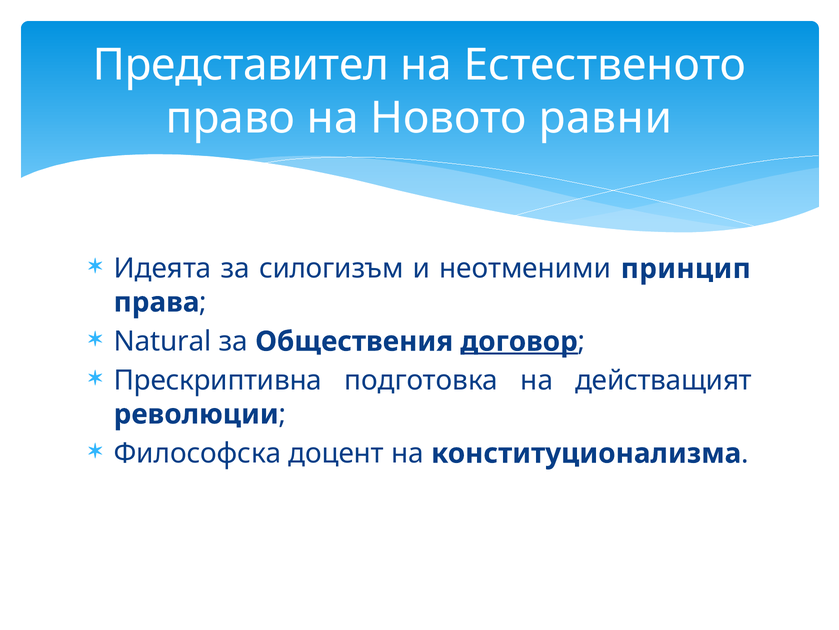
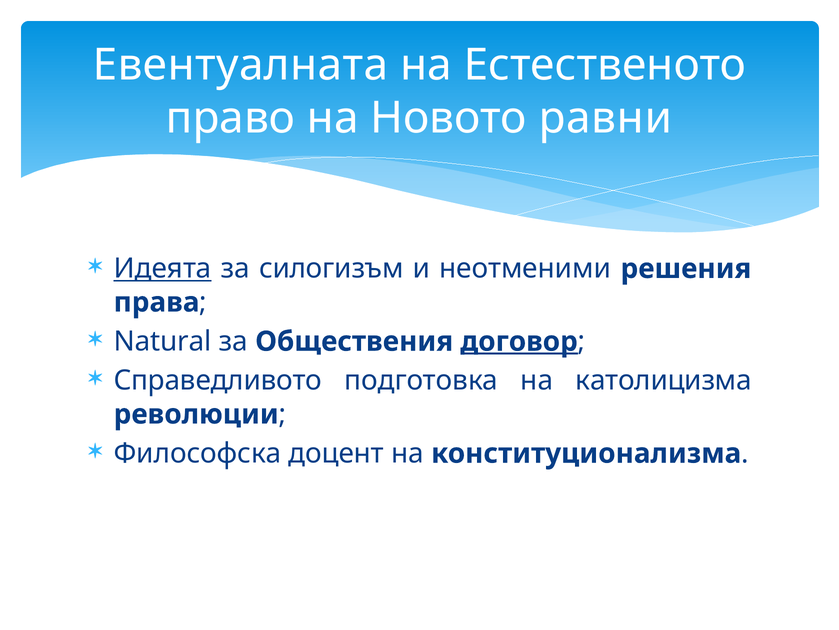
Представител: Представител -> Евентуалната (241, 65)
Идеята underline: none -> present (163, 268)
принцип: принцип -> решения (686, 268)
Прескриптивна: Прескриптивна -> Справедливото (218, 380)
действащият: действащият -> католицизма (664, 380)
